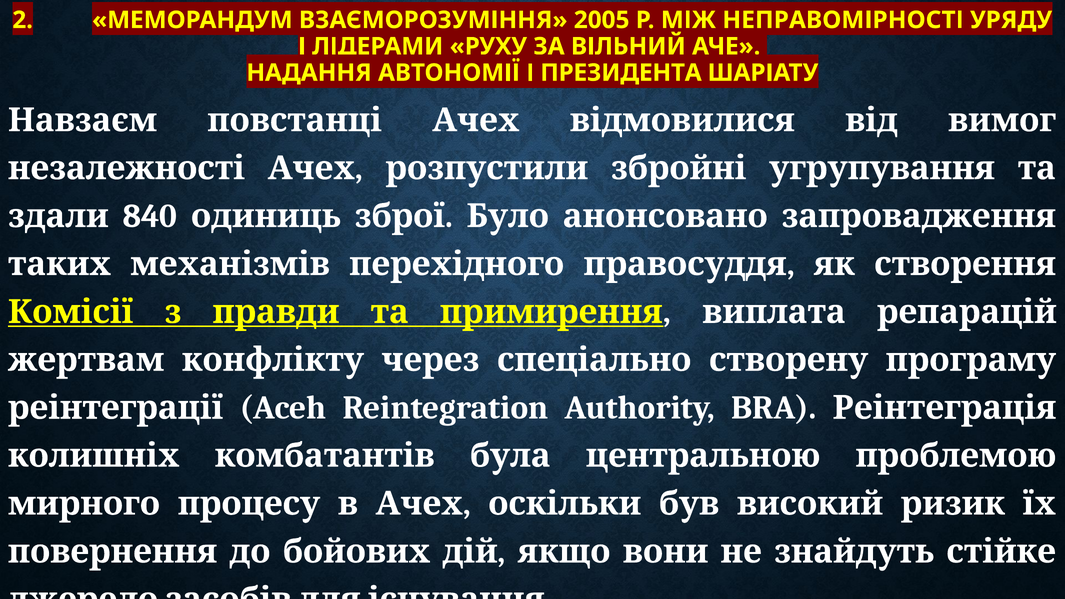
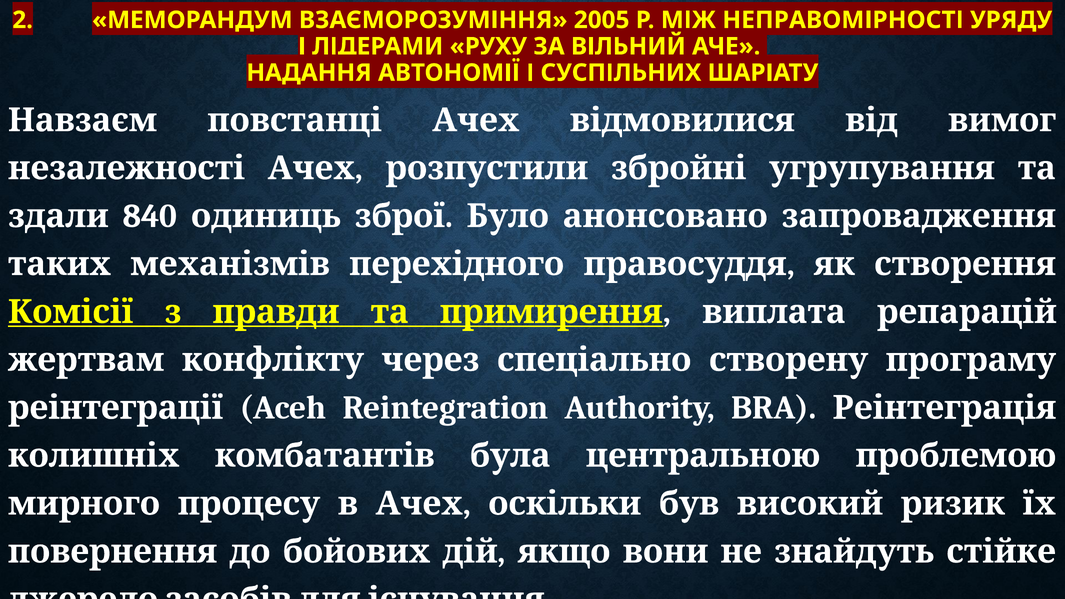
ПРЕЗИДЕНТА: ПРЕЗИДЕНТА -> СУСПІЛЬНИХ (621, 73)
